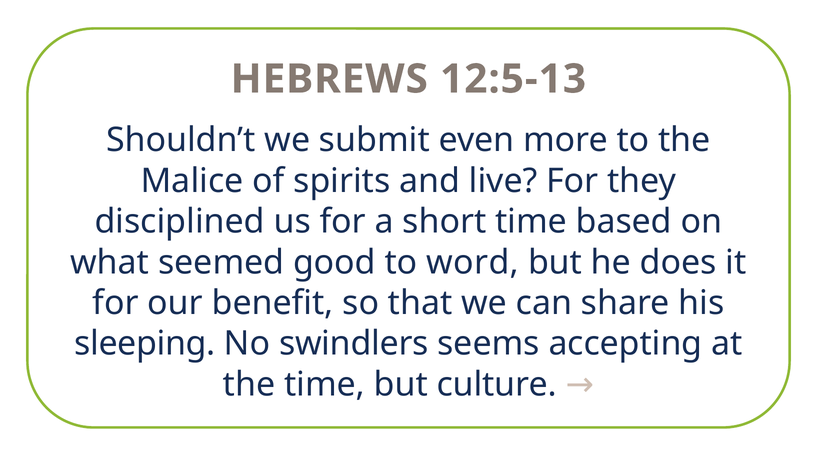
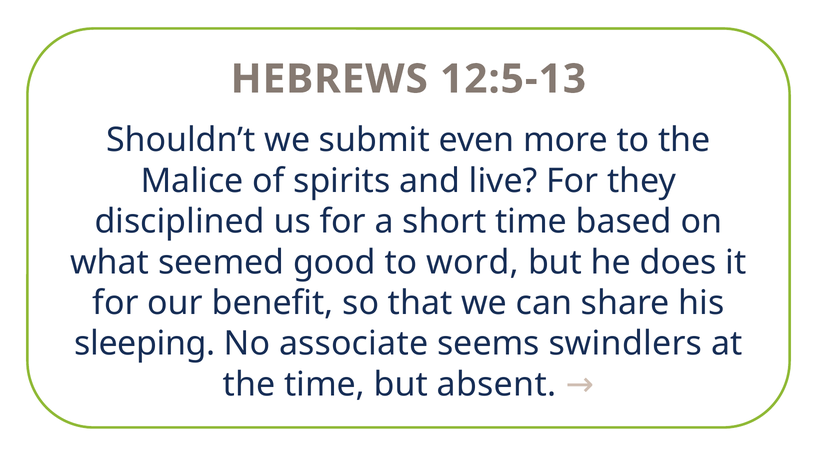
swindlers: swindlers -> associate (354, 344)
accepting: accepting -> swindlers (625, 344)
culture: culture -> absent (497, 385)
